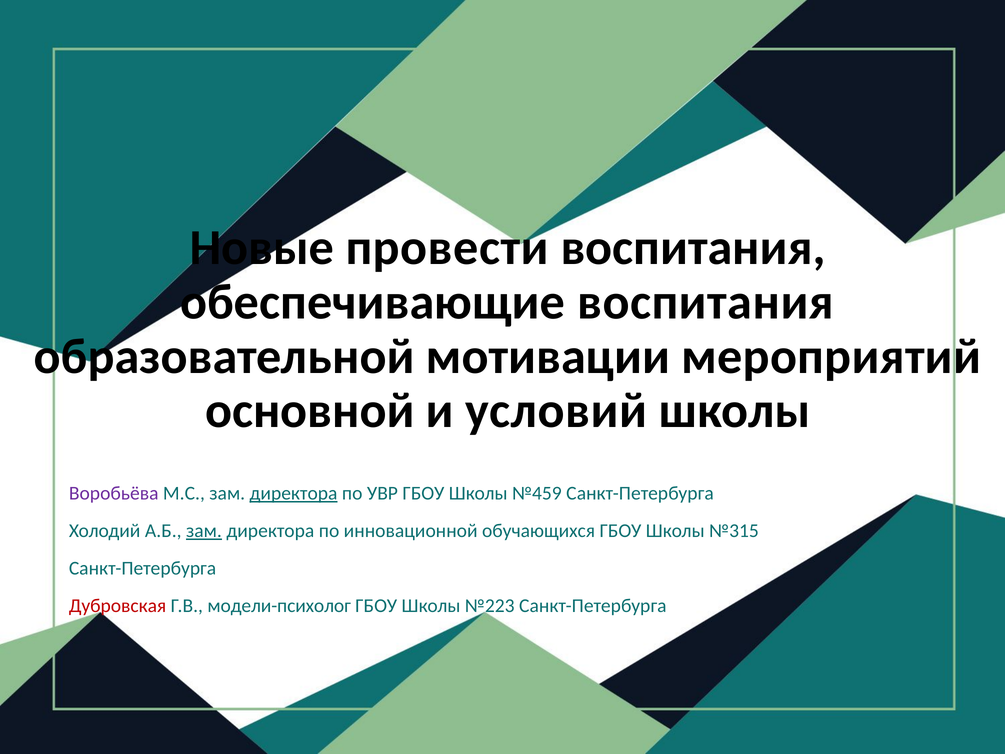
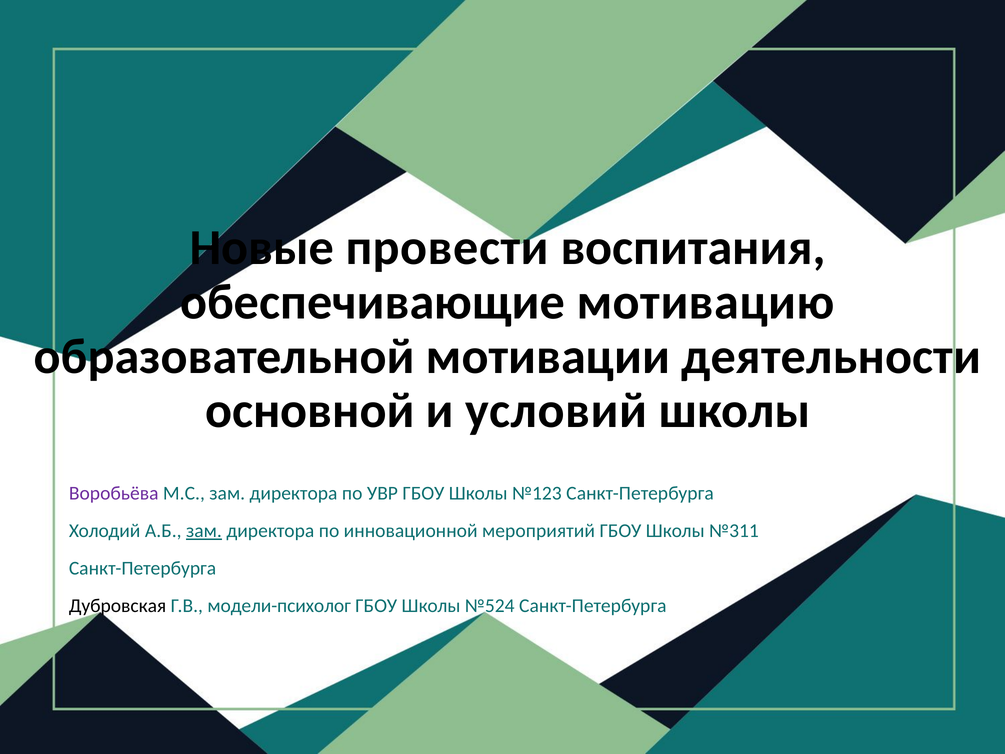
обеспечивающие воспитания: воспитания -> мотивацию (706, 302)
мероприятий: мероприятий -> деятельности (831, 356)
директора underline: present -> none (294, 493)
№459: №459 -> №123 (537, 493)
обучающихся: обучающихся -> мероприятий (539, 531)
№315: №315 -> №311 (734, 531)
Дубровская colour: red -> black (118, 605)
№223: №223 -> №524 (490, 605)
